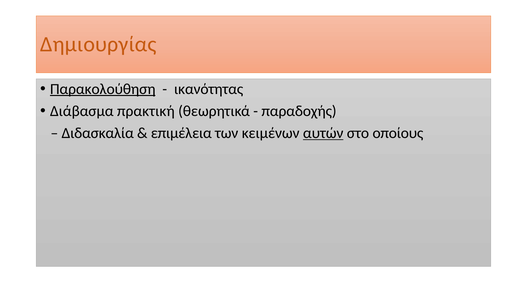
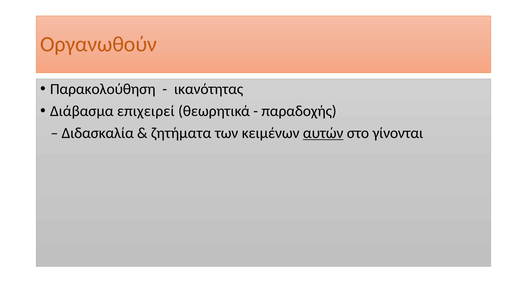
Δημιουργίας: Δημιουργίας -> Οργανωθούν (99, 44)
Παρακολούθηση underline: present -> none (103, 89)
πρακτική: πρακτική -> επιχειρεί (146, 111)
επιμέλεια: επιμέλεια -> ζητήματα (181, 133)
οποίους: οποίους -> γίνονται (398, 133)
